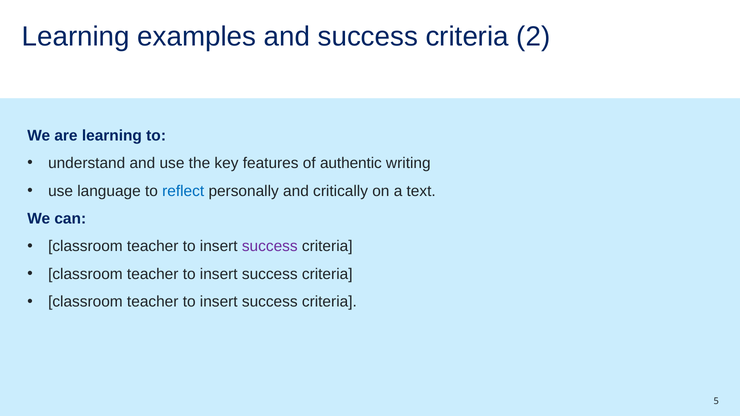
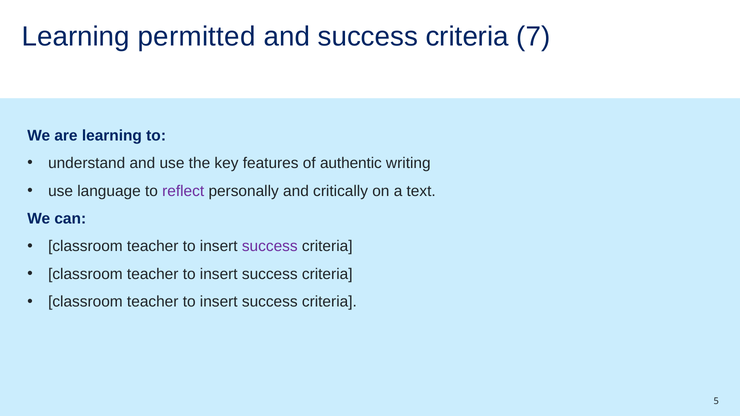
examples: examples -> permitted (197, 37)
2: 2 -> 7 (533, 37)
reflect colour: blue -> purple (183, 191)
